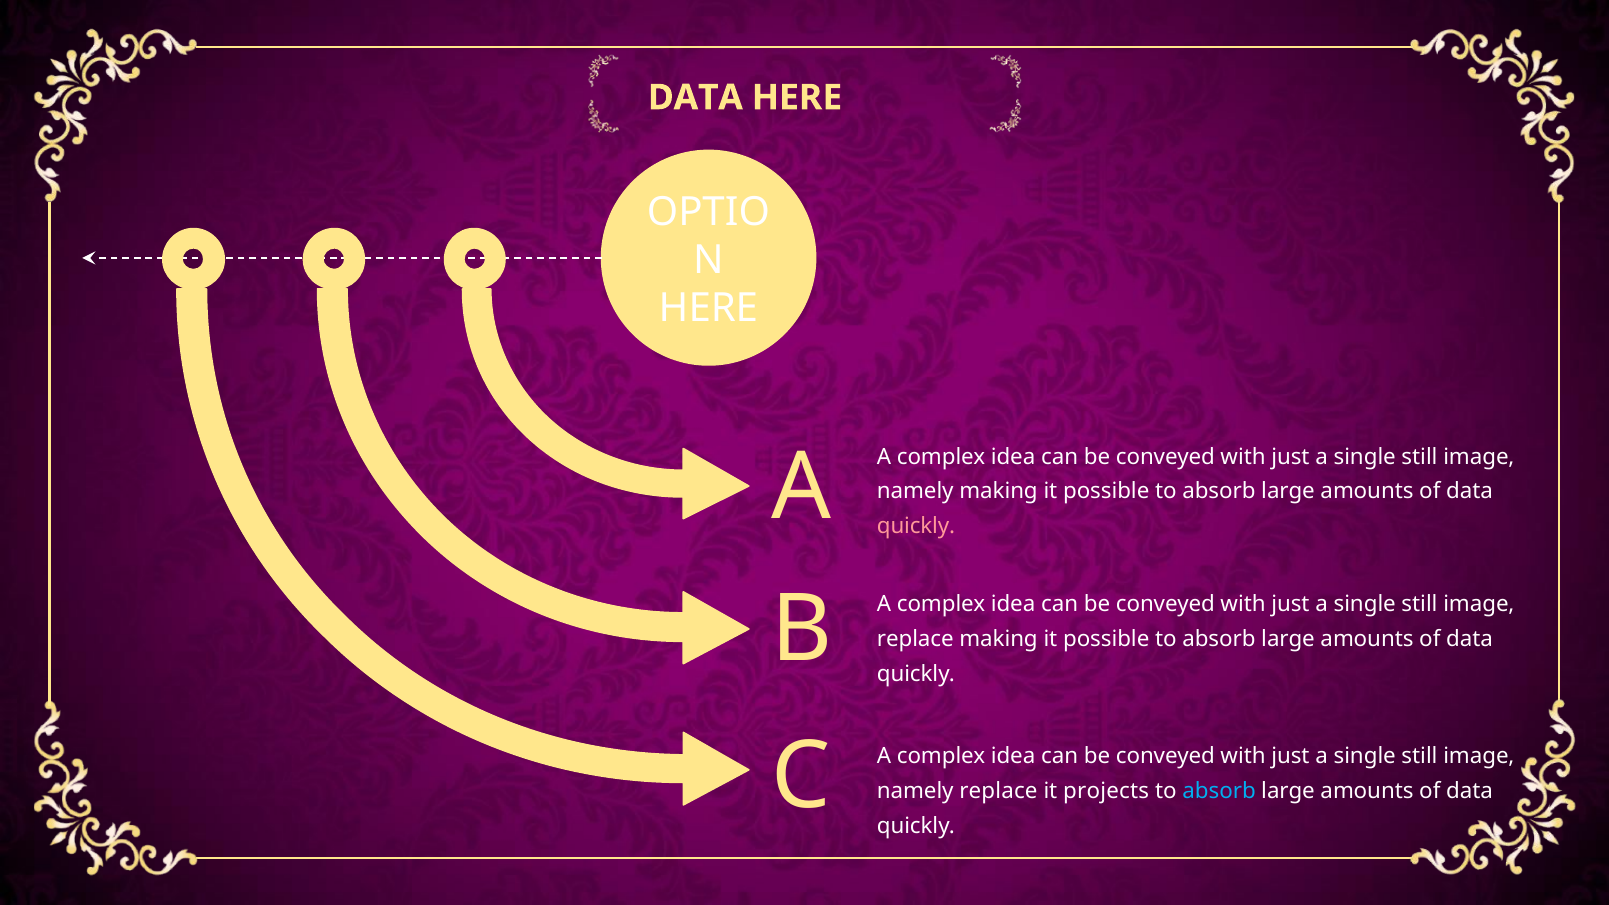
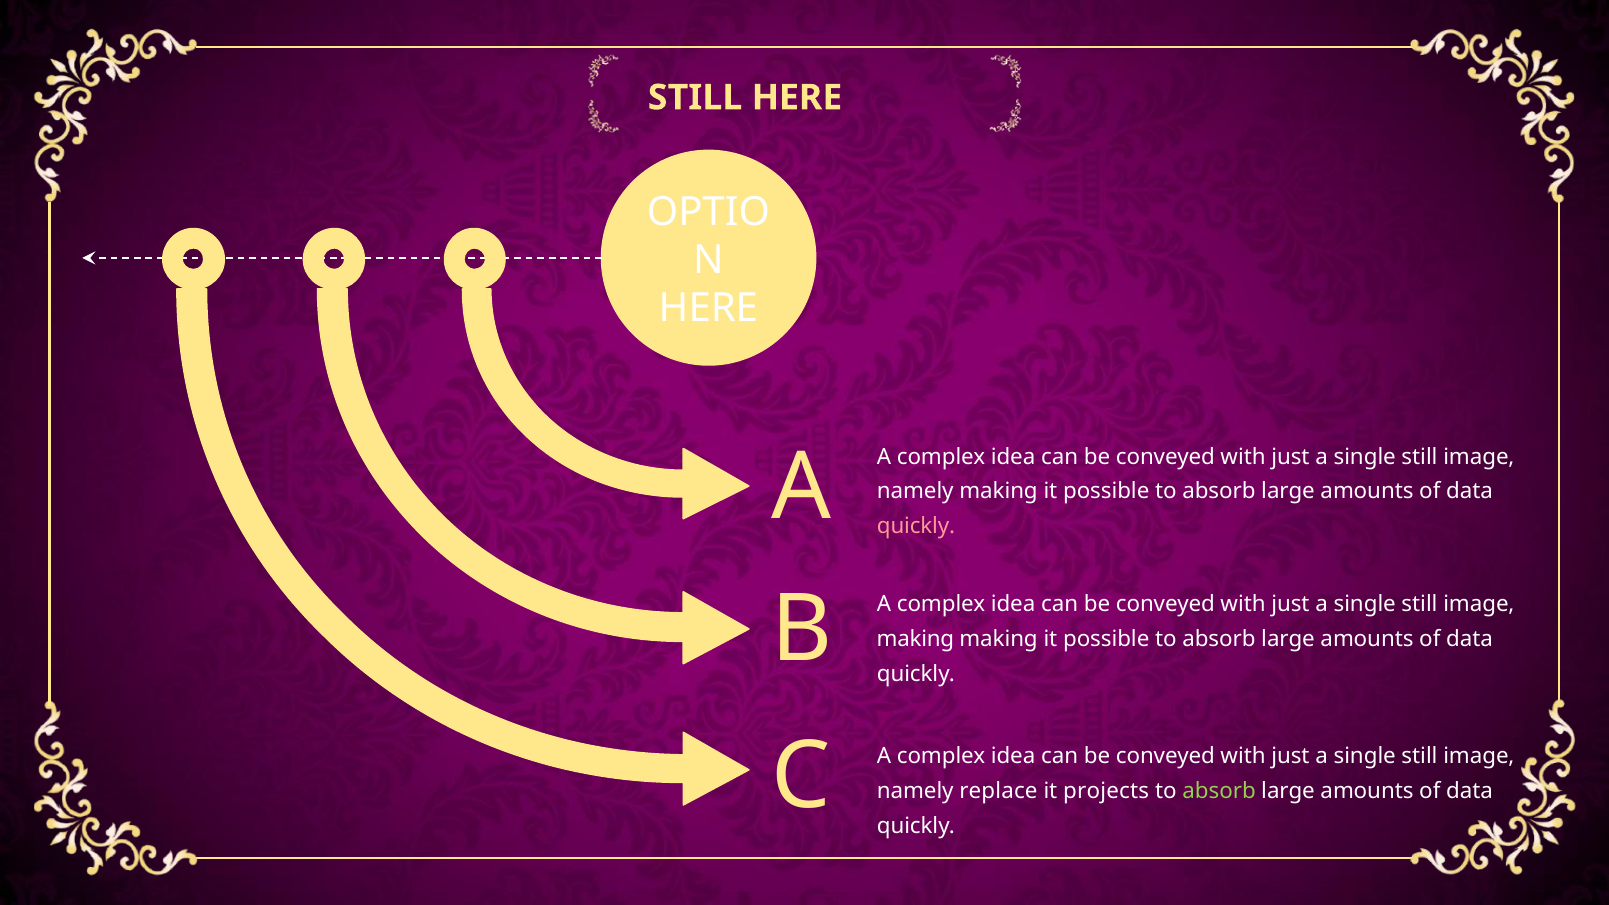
DATA: DATA -> STILL (695, 98)
replace: replace -> making (915, 639)
absorb colour: light blue -> light green (1219, 791)
